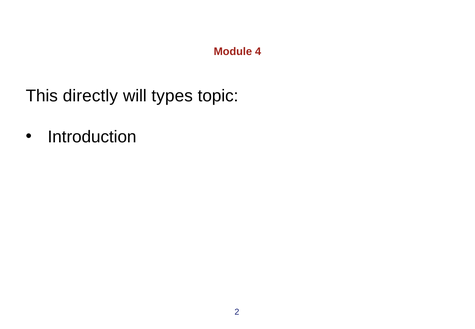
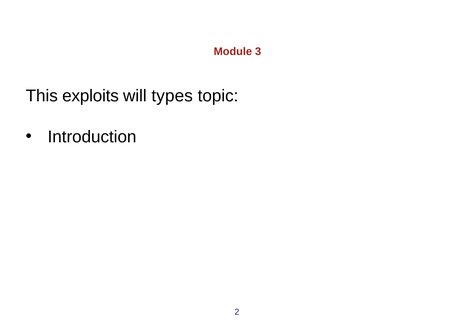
4: 4 -> 3 (258, 52)
directly: directly -> exploits (91, 96)
